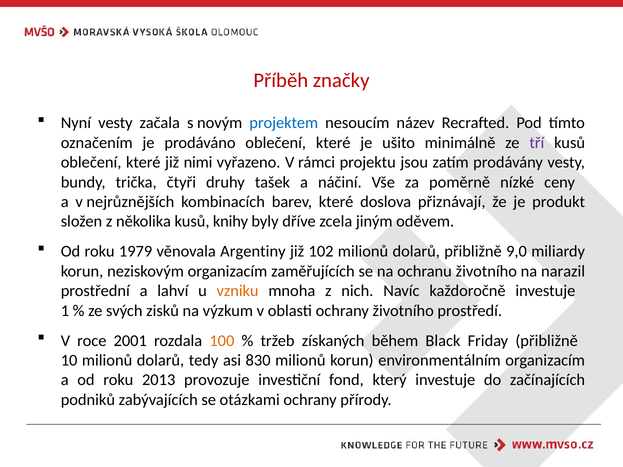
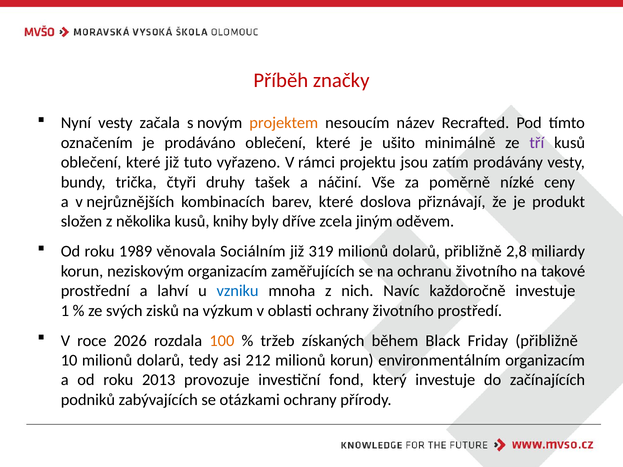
projektem colour: blue -> orange (284, 123)
nimi: nimi -> tuto (198, 163)
1979: 1979 -> 1989 (136, 252)
Argentiny: Argentiny -> Sociálním (253, 252)
102: 102 -> 319 (321, 252)
9,0: 9,0 -> 2,8 (517, 252)
narazil: narazil -> takové (563, 271)
vzniku colour: orange -> blue (238, 291)
2001: 2001 -> 2026 (130, 341)
830: 830 -> 212 (258, 361)
